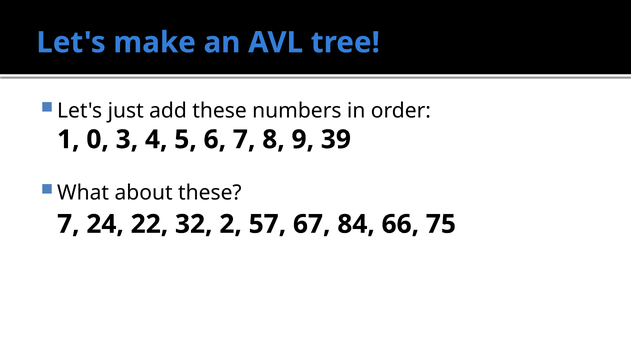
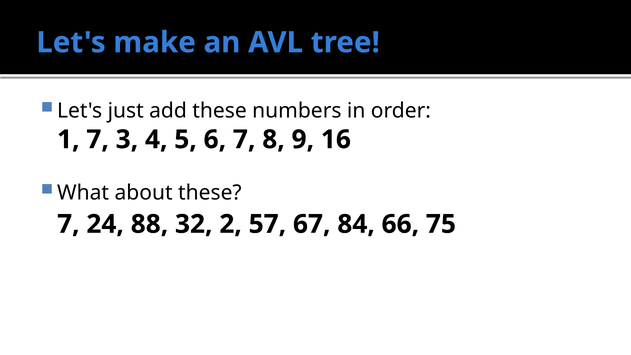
1 0: 0 -> 7 (98, 139)
39: 39 -> 16 (336, 139)
22: 22 -> 88 (149, 224)
